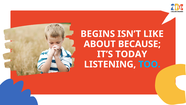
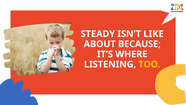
BEGINS: BEGINS -> STEADY (98, 34)
TODAY: TODAY -> WHERE (131, 54)
TOO colour: light blue -> yellow (149, 64)
